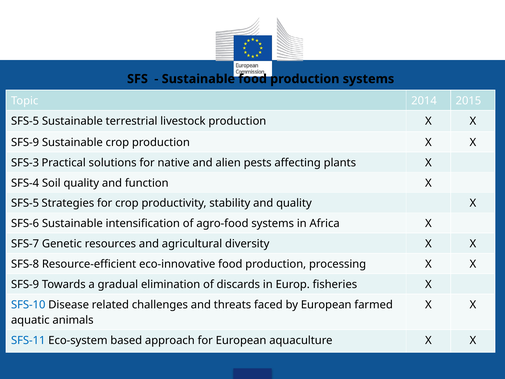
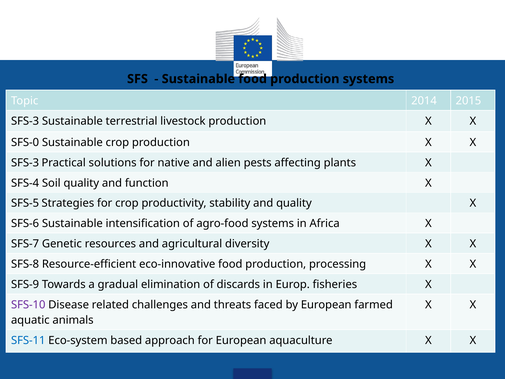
SFS-5: SFS-5 -> SFS-3 (25, 121)
SFS-9: SFS-9 -> SFS-0 (25, 142)
SFS-10 colour: blue -> purple (28, 305)
